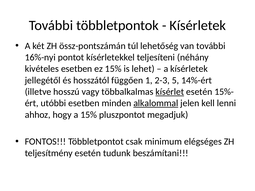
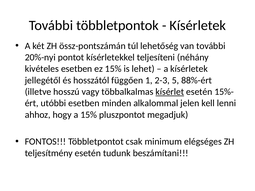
16%-nyi: 16%-nyi -> 20%-nyi (40, 57)
14%-ért: 14%-ért -> 88%-ért (197, 80)
alkalommal underline: present -> none (156, 103)
